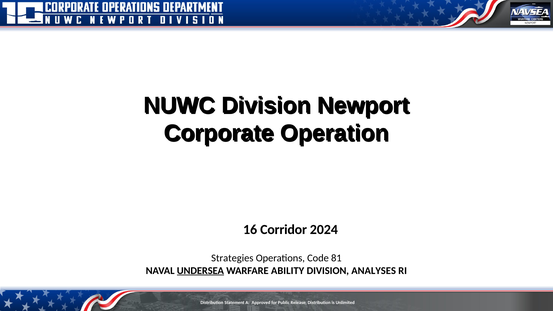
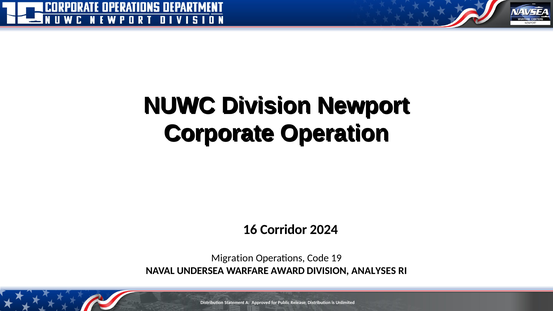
Strategies: Strategies -> Migration (232, 258)
81: 81 -> 19 (336, 258)
UNDERSEA underline: present -> none (200, 271)
ABILITY: ABILITY -> AWARD (288, 271)
